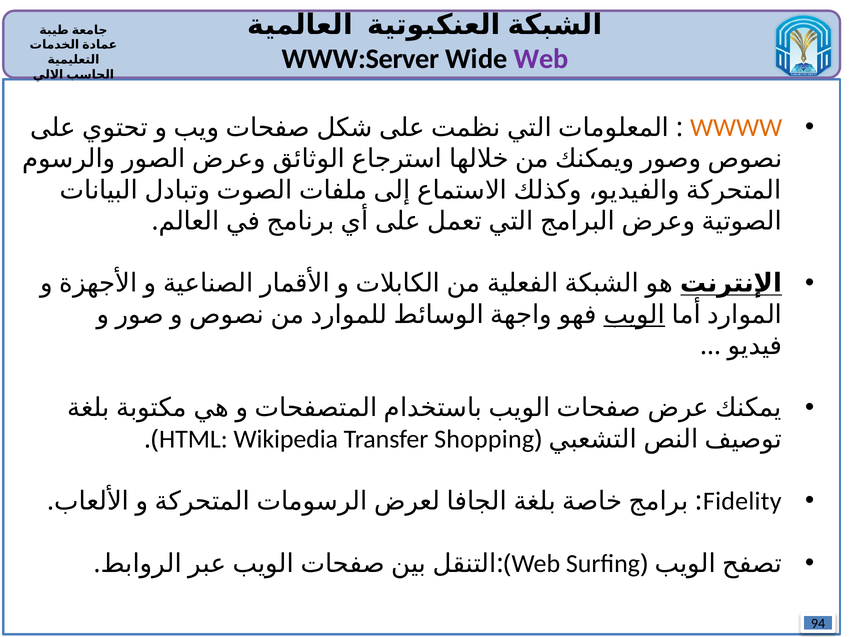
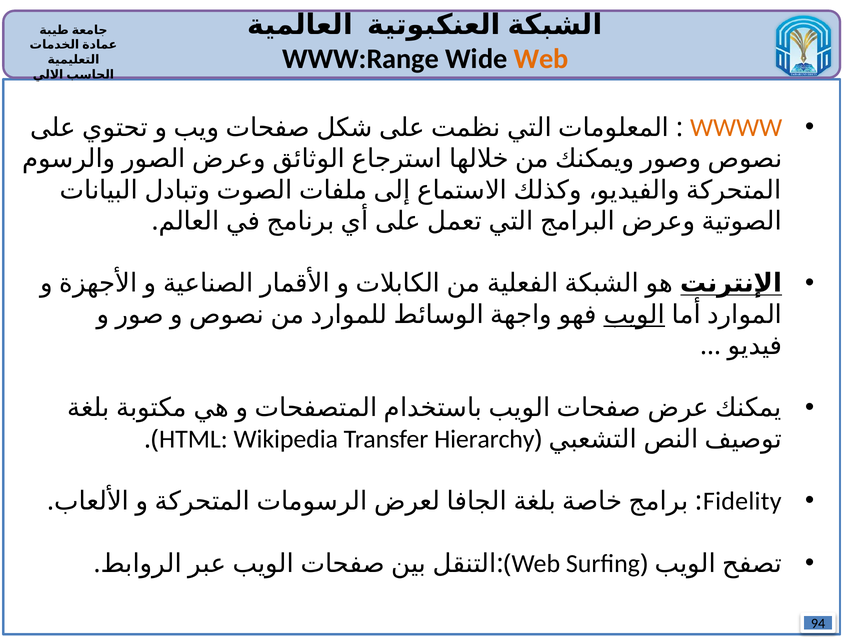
WWW:Server: WWW:Server -> WWW:Range (361, 59)
Web colour: purple -> orange (541, 59)
Shopping: Shopping -> Hierarchy (484, 439)
